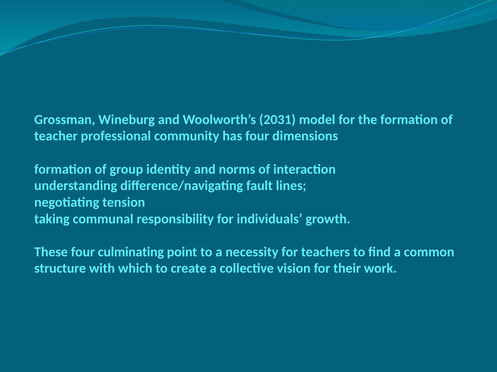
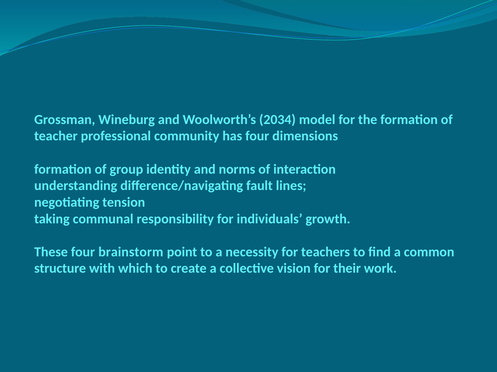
2031: 2031 -> 2034 (277, 120)
culminating: culminating -> brainstorm (131, 252)
